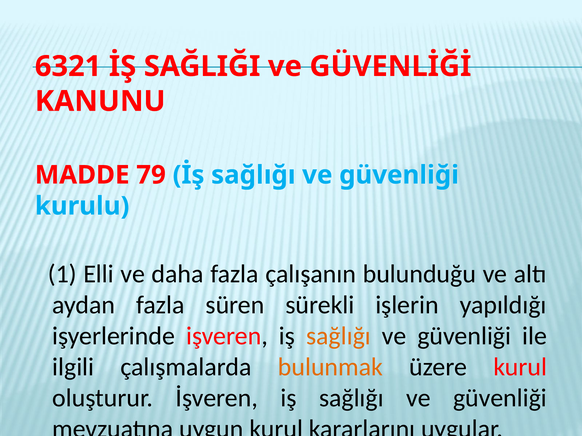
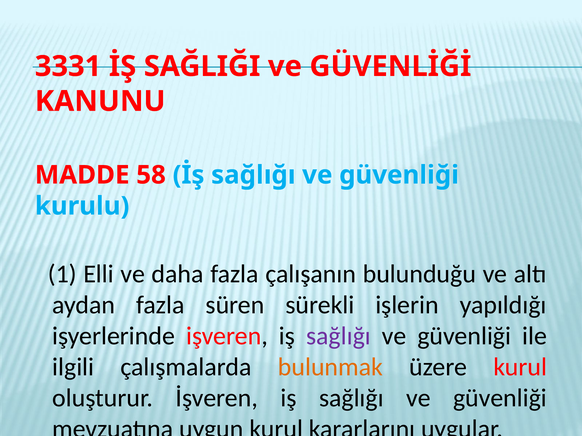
6321: 6321 -> 3331 (68, 66)
79: 79 -> 58 (151, 175)
sağlığı colour: orange -> purple (338, 336)
